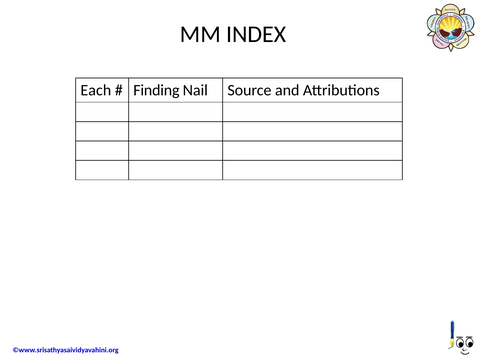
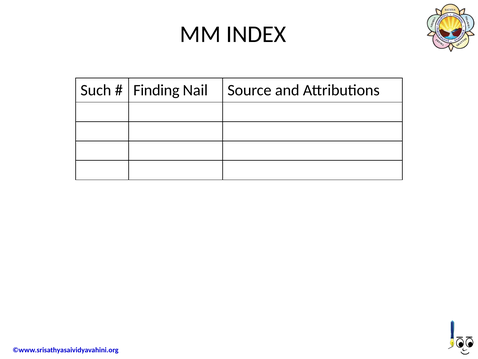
Each: Each -> Such (96, 90)
